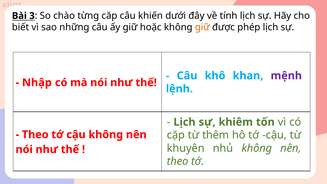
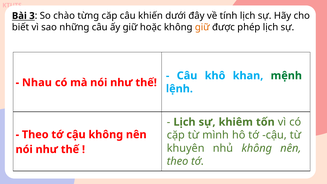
mệnh colour: purple -> green (286, 76)
Nhập: Nhập -> Nhau (37, 83)
thêm: thêm -> mình (216, 135)
